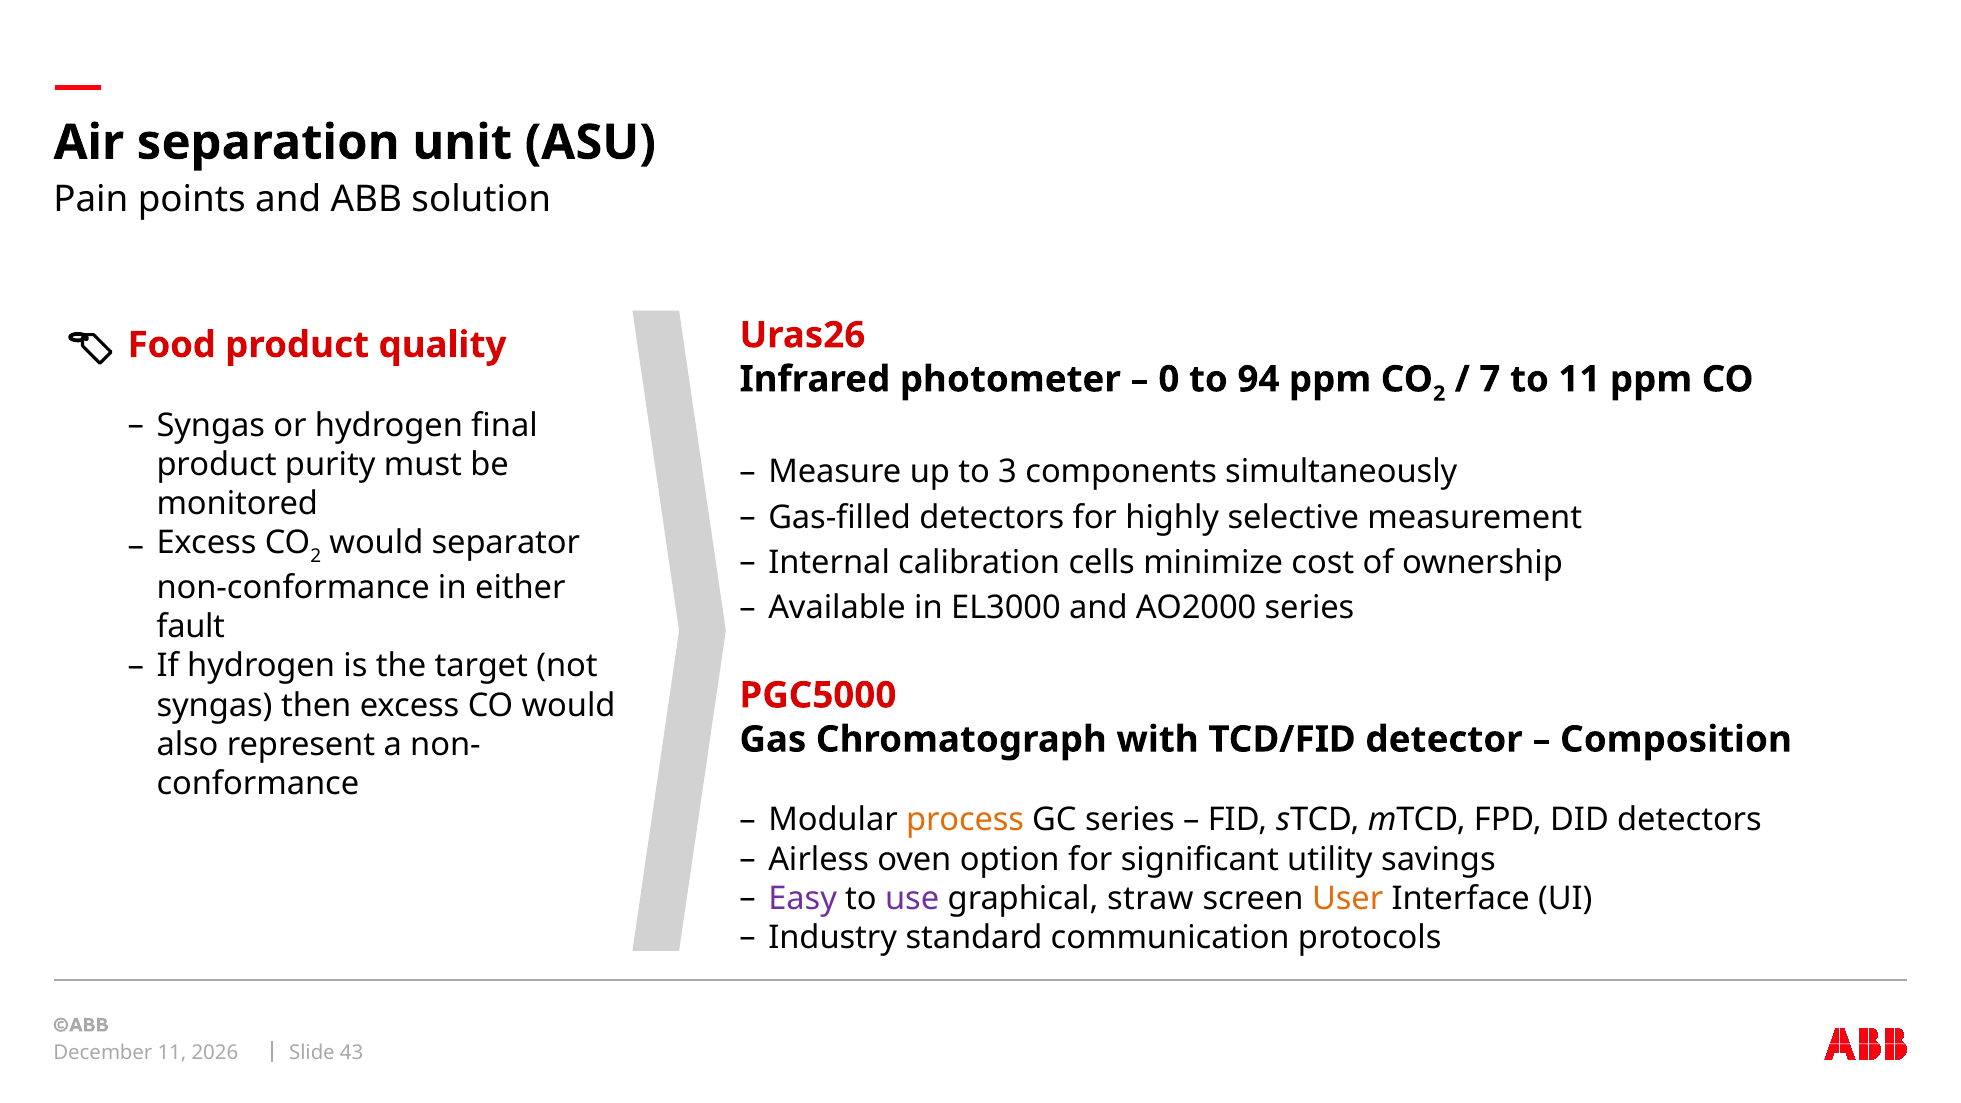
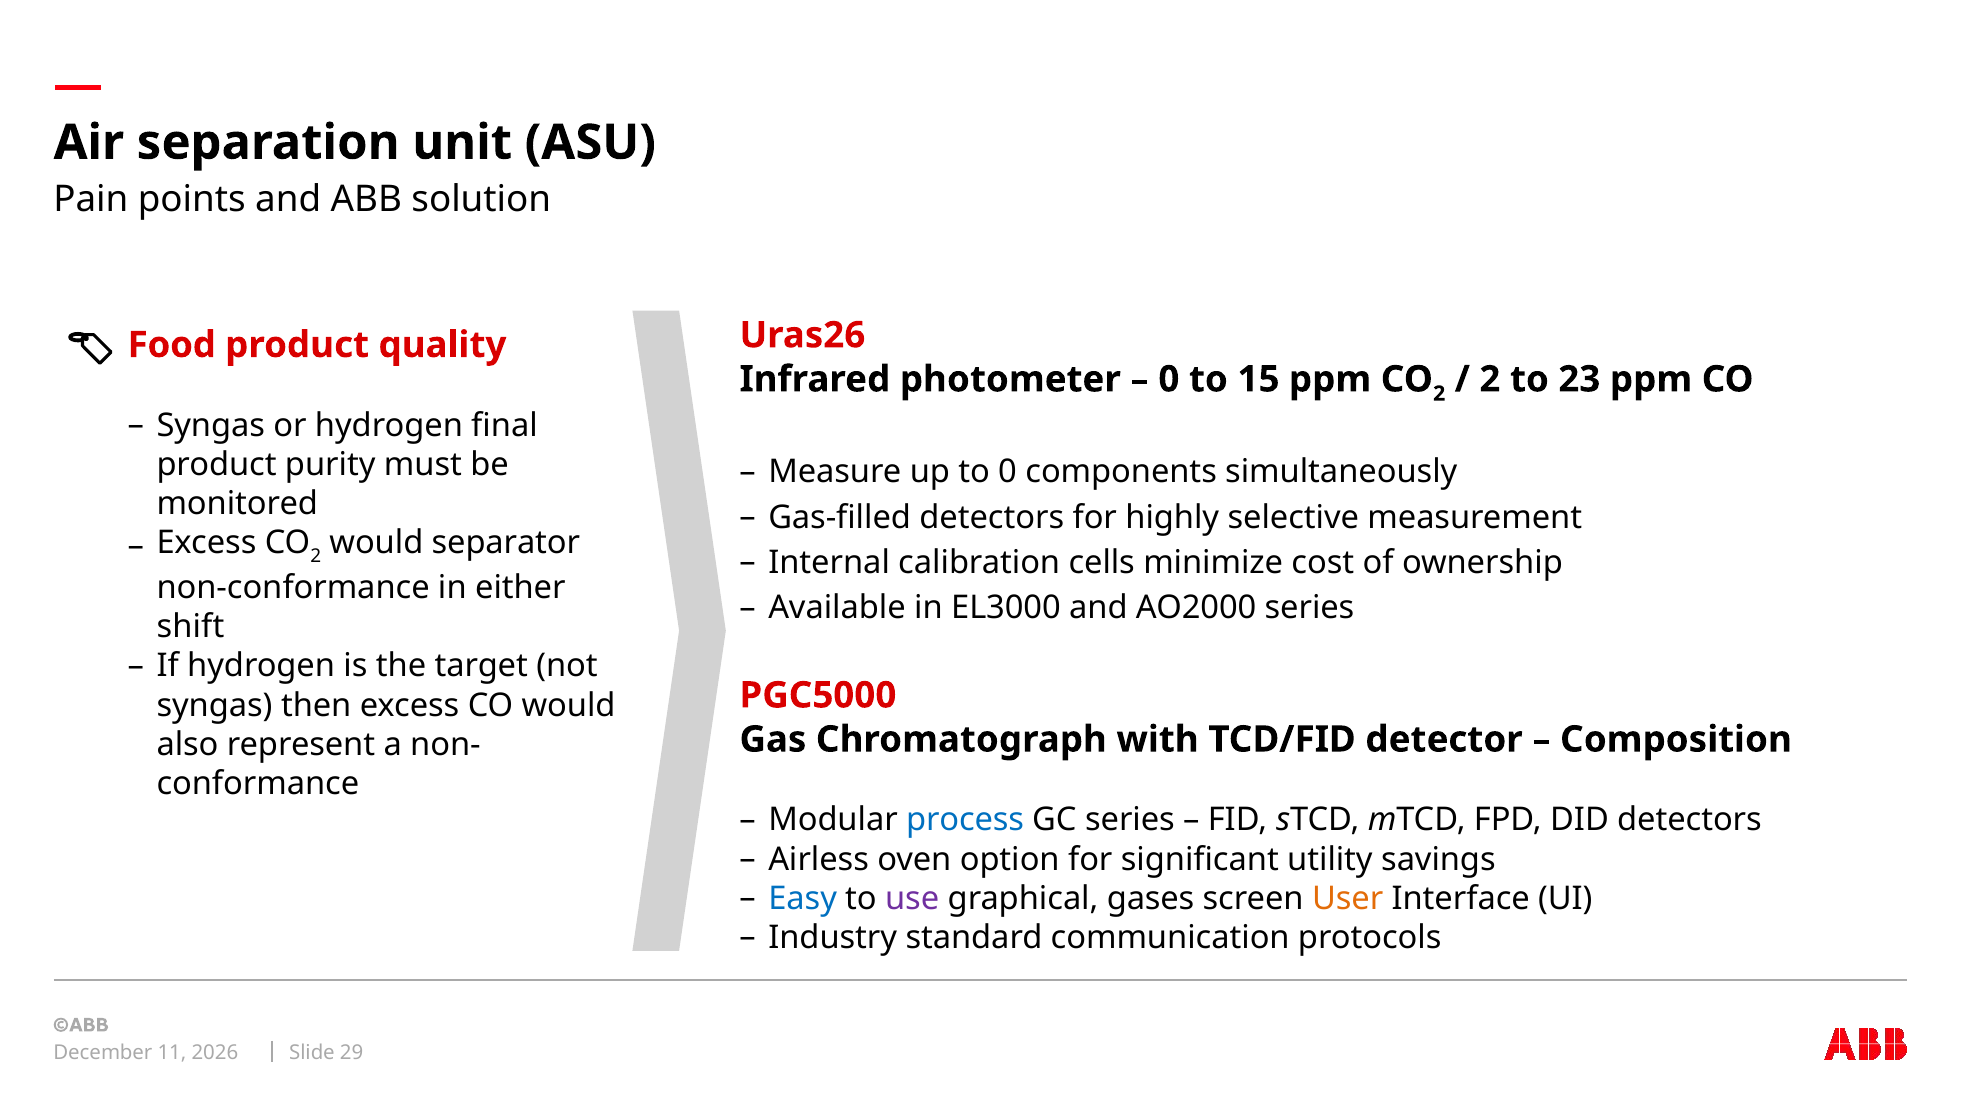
94: 94 -> 15 (1258, 379)
7: 7 -> 2 (1490, 379)
to 11: 11 -> 23 (1579, 379)
to 3: 3 -> 0 (1008, 472)
fault: fault -> shift (190, 627)
process colour: orange -> blue (965, 820)
Easy colour: purple -> blue (803, 898)
straw: straw -> gases (1151, 898)
43: 43 -> 29 (352, 1053)
